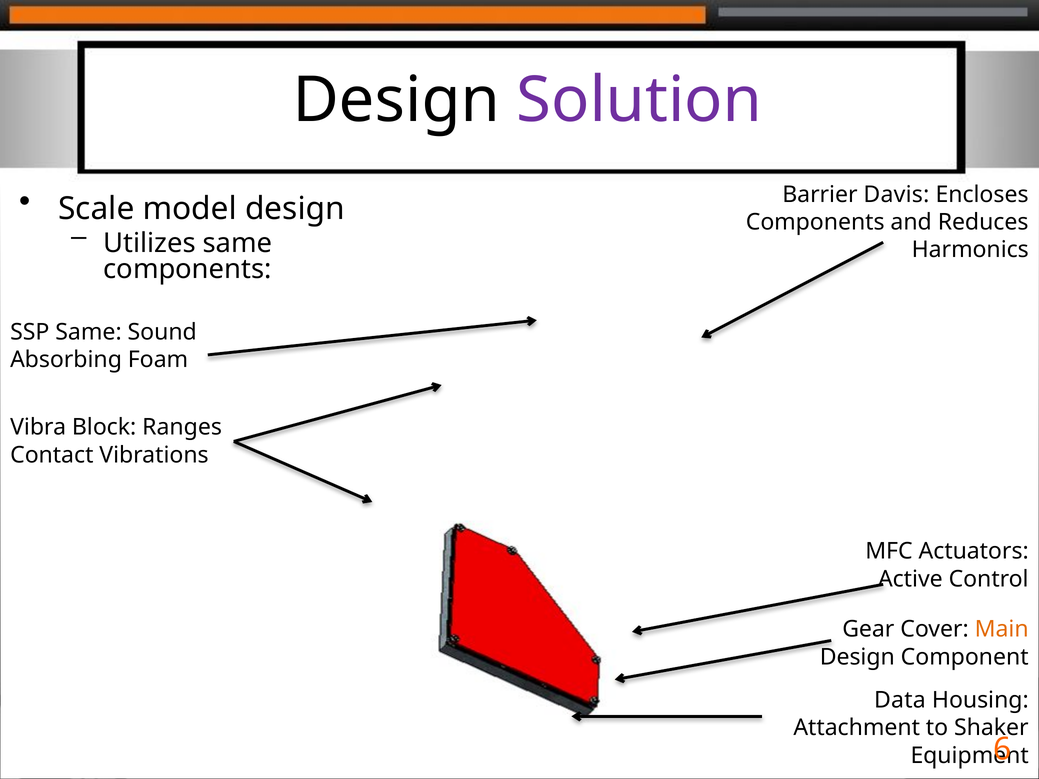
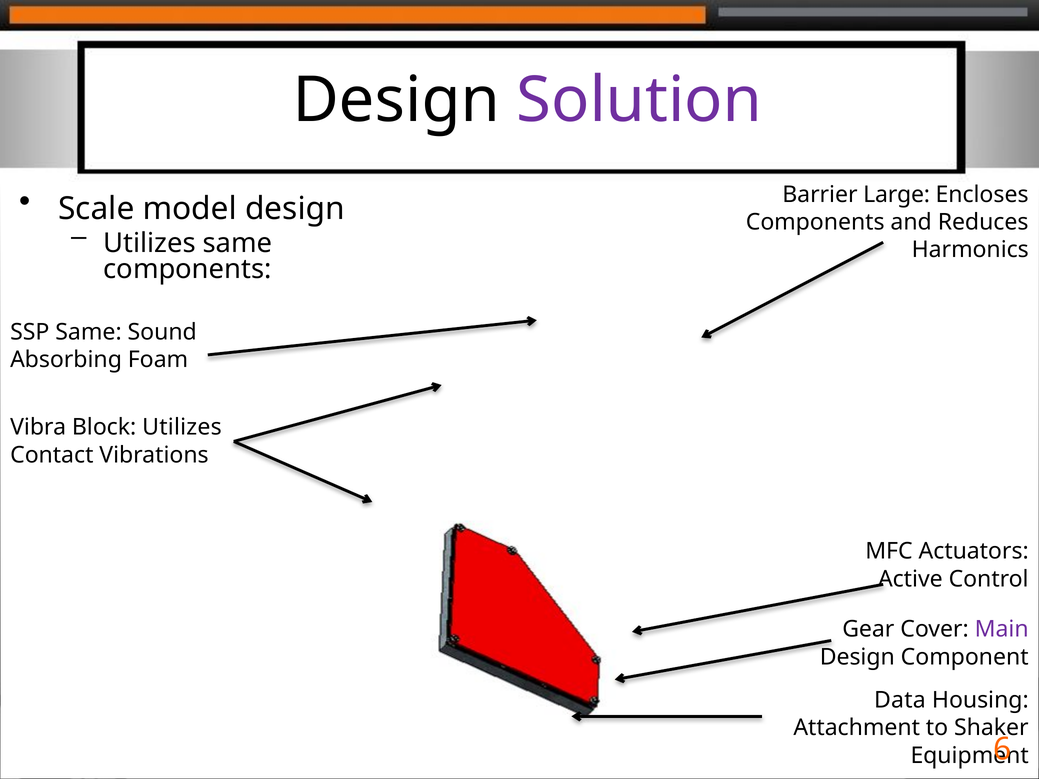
Davis: Davis -> Large (897, 195)
Block Ranges: Ranges -> Utilizes (182, 427)
Main colour: orange -> purple (1002, 629)
